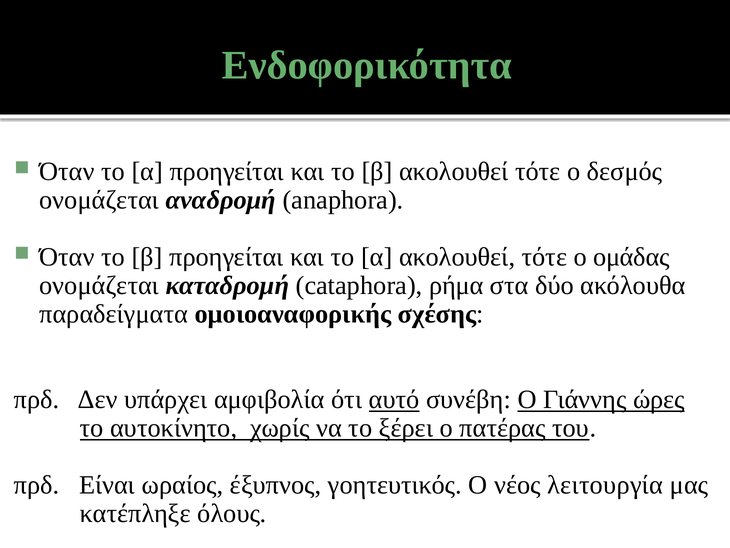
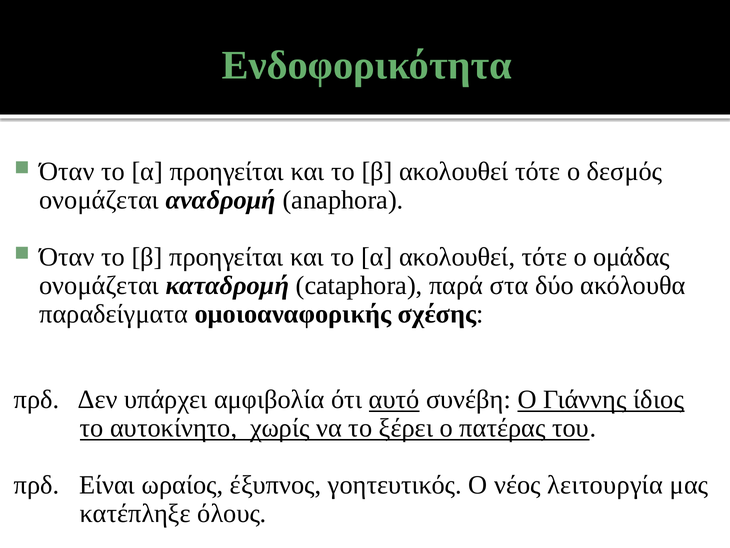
ρήμα: ρήμα -> παρά (456, 285)
ώρες: ώρες -> ίδιος (659, 399)
